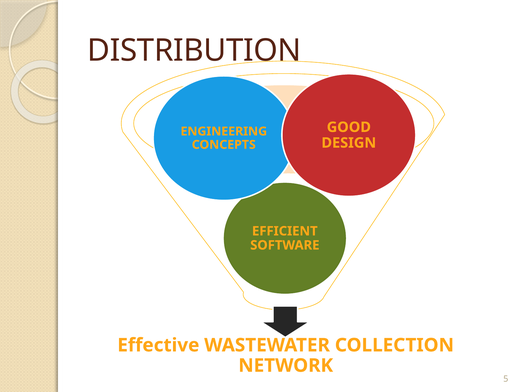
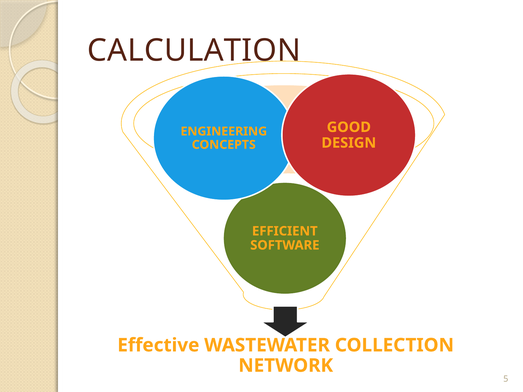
DISTRIBUTION: DISTRIBUTION -> CALCULATION (194, 51)
